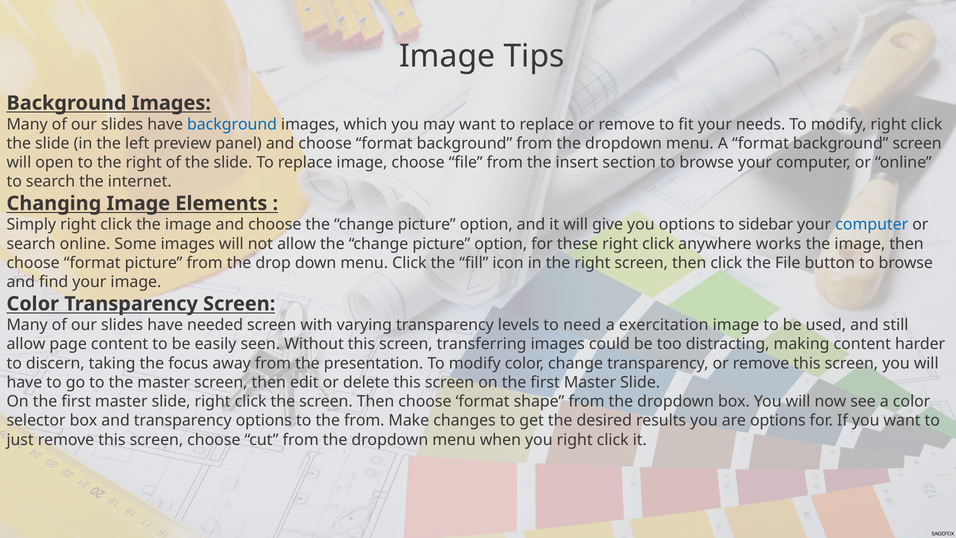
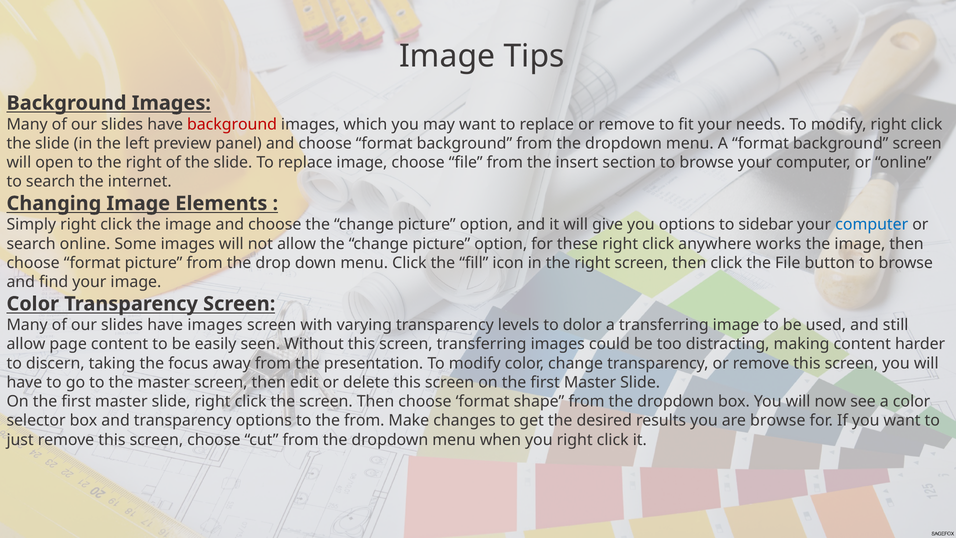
background colour: blue -> red (232, 124)
have needed: needed -> images (215, 325)
need: need -> dolor (582, 325)
a exercitation: exercitation -> transferring (664, 325)
are options: options -> browse (778, 420)
